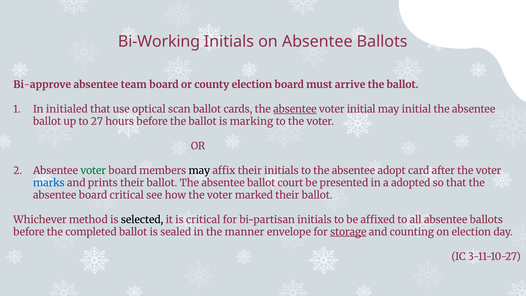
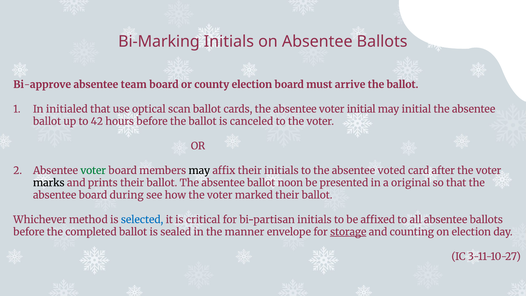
Bi-Working: Bi-Working -> Bi-Marking (159, 41)
absentee underline: present -> none (295, 109)
27: 27 -> 42 (97, 121)
marking: marking -> canceled (251, 121)
adopt: adopt -> voted (392, 171)
marks colour: blue -> black (49, 183)
court: court -> noon (290, 183)
adopted: adopted -> original (411, 183)
board critical: critical -> during (127, 195)
selected colour: black -> blue (142, 220)
